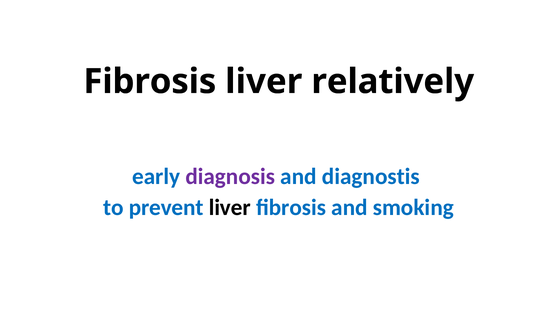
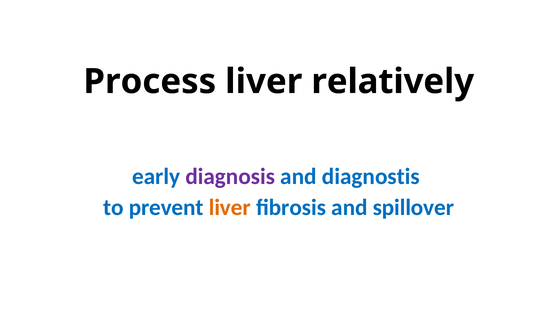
Fibrosis: Fibrosis -> Process (150, 82)
liver colour: black -> orange (230, 207)
smoking: smoking -> spillover (413, 207)
